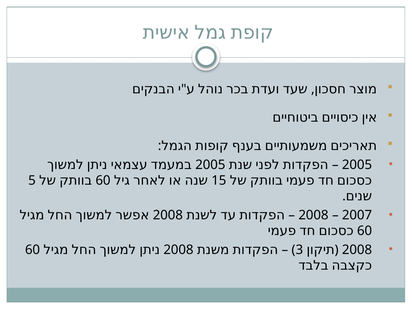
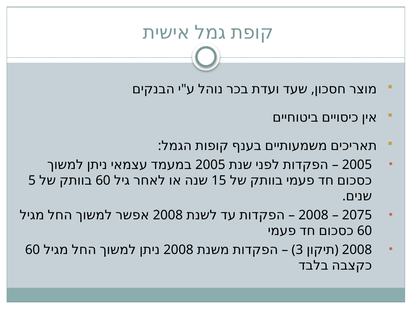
2007: 2007 -> 2075 (357, 215)
